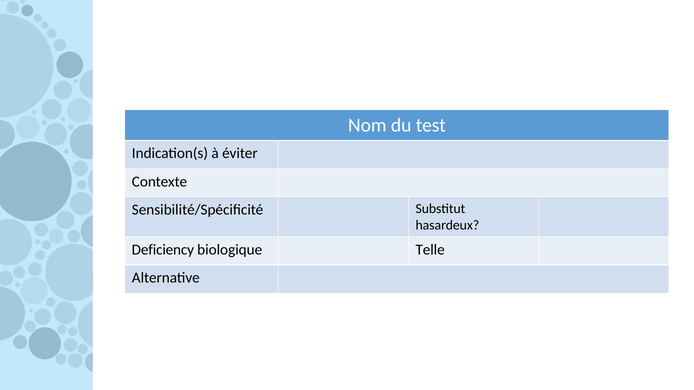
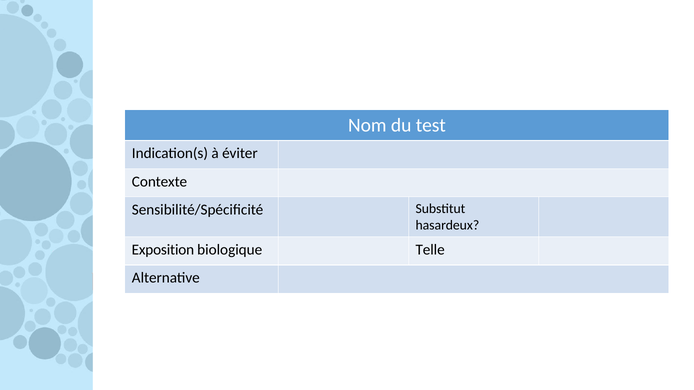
Deficiency: Deficiency -> Exposition (163, 250)
